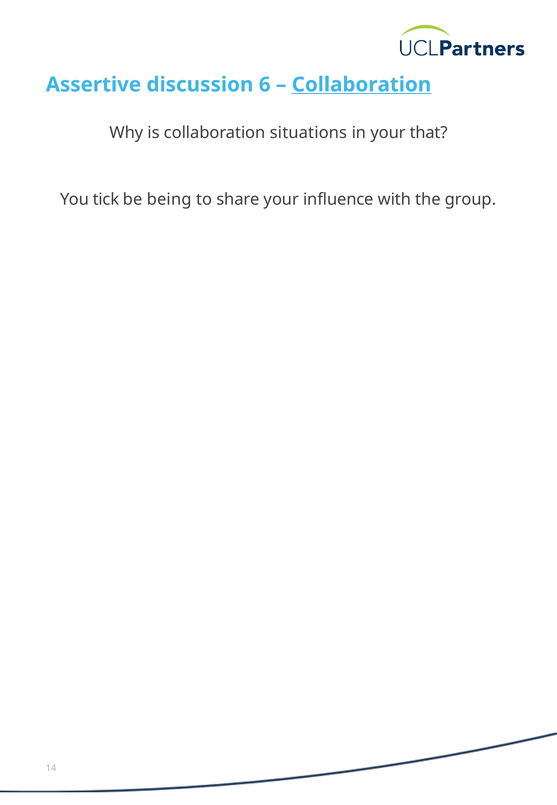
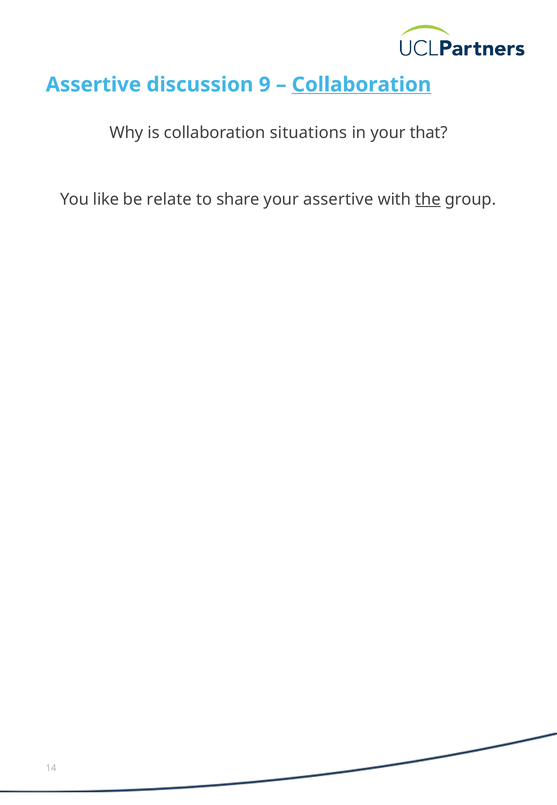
6: 6 -> 9 (265, 85)
tick: tick -> like (106, 199)
being: being -> relate (169, 199)
your influence: influence -> assertive (338, 199)
the underline: none -> present (428, 199)
